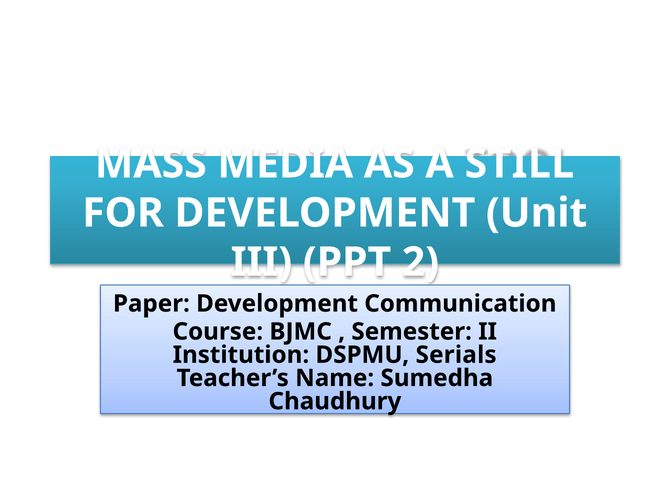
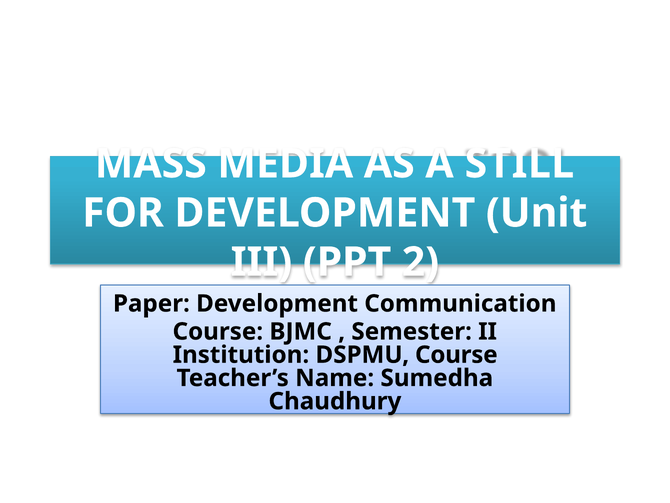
DSPMU Serials: Serials -> Course (456, 355)
